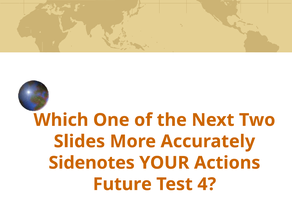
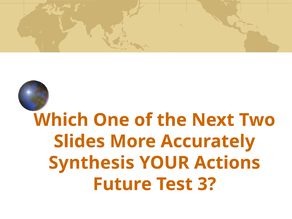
Sidenotes: Sidenotes -> Synthesis (91, 163)
4: 4 -> 3 (207, 184)
